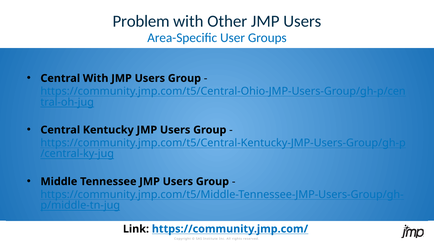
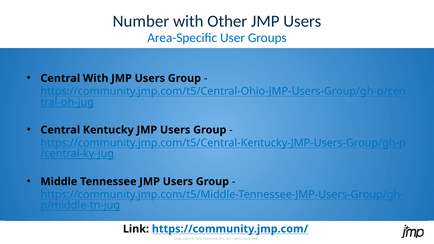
Problem: Problem -> Number (141, 21)
